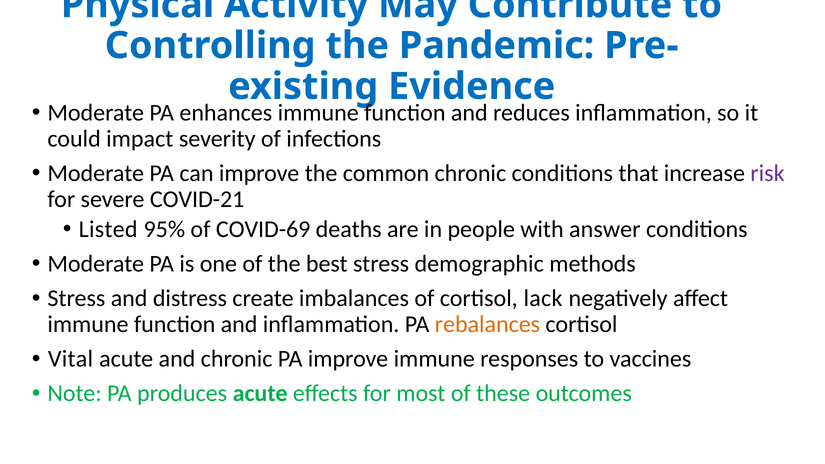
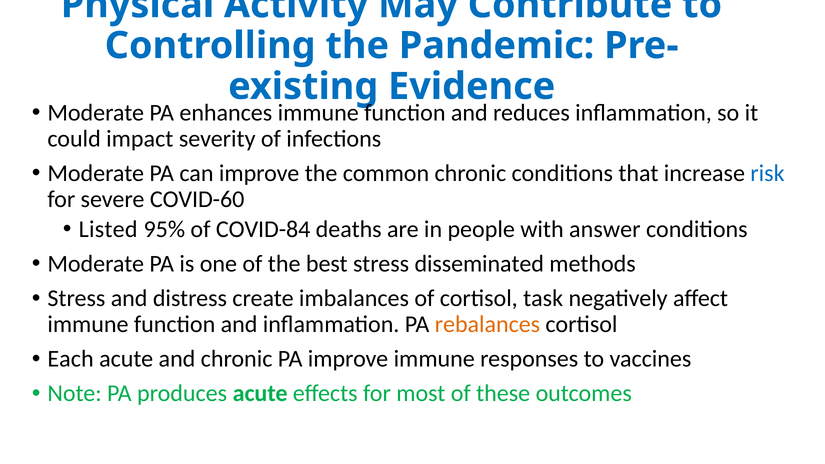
risk colour: purple -> blue (767, 173)
COVID-21: COVID-21 -> COVID-60 (197, 199)
COVID-69: COVID-69 -> COVID-84 (263, 229)
demographic: demographic -> disseminated (479, 264)
lack: lack -> task (543, 299)
Vital: Vital -> Each (71, 359)
